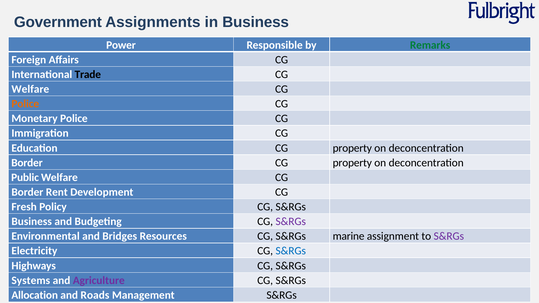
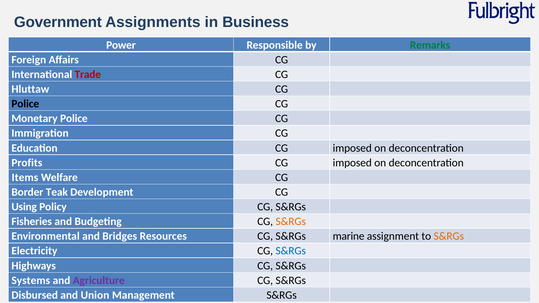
Trade colour: black -> red (88, 74)
Welfare: Welfare -> Hluttaw (30, 89)
Police colour: orange -> black (25, 104)
Education CG property: property -> imposed (352, 148)
Border: Border -> Profits (27, 163)
property: property -> imposed (352, 163)
Public: Public -> Items (25, 178)
Rent: Rent -> Teak (57, 192)
Fresh: Fresh -> Using (24, 207)
Business: Business -> Fisheries (32, 222)
S&RGs colour: purple -> orange (291, 222)
S&RGs colour: purple -> orange (449, 236)
Allocation: Allocation -> Disbursed (35, 295)
Roads: Roads -> Union (95, 295)
